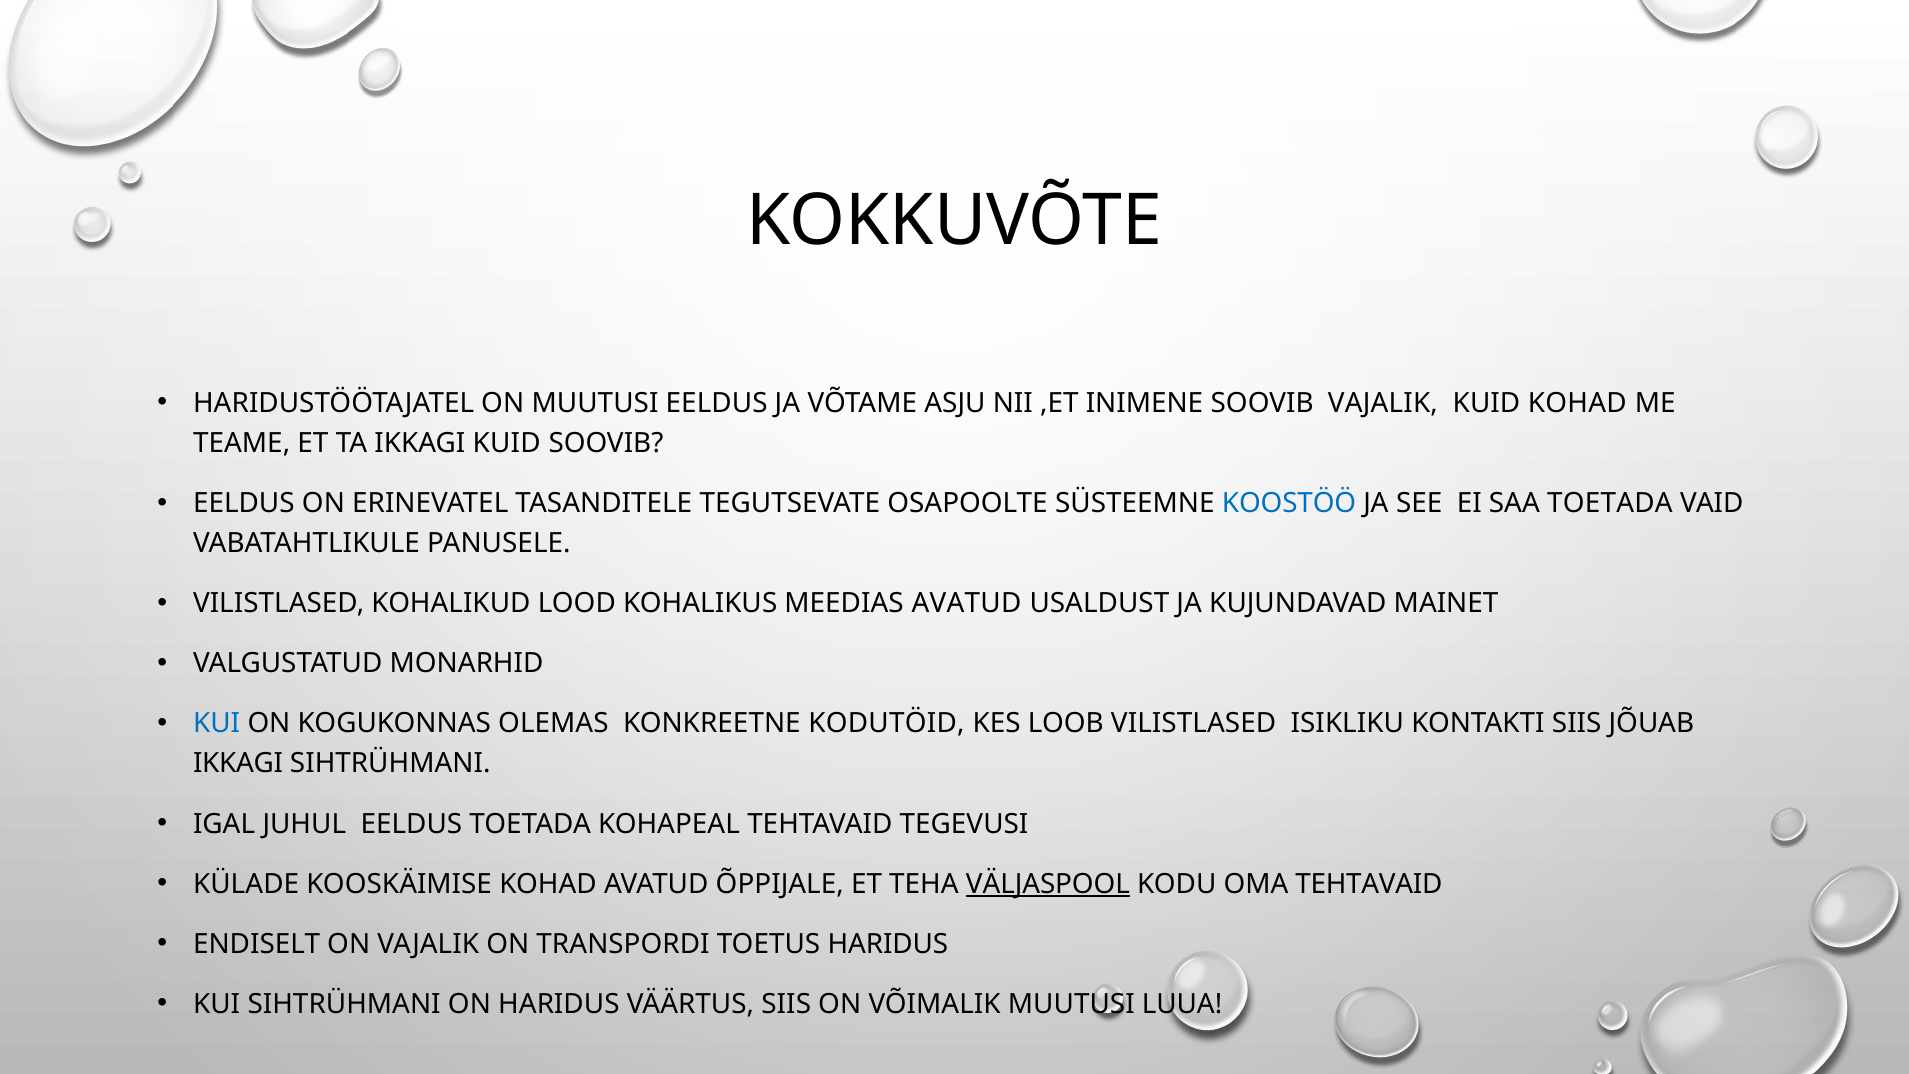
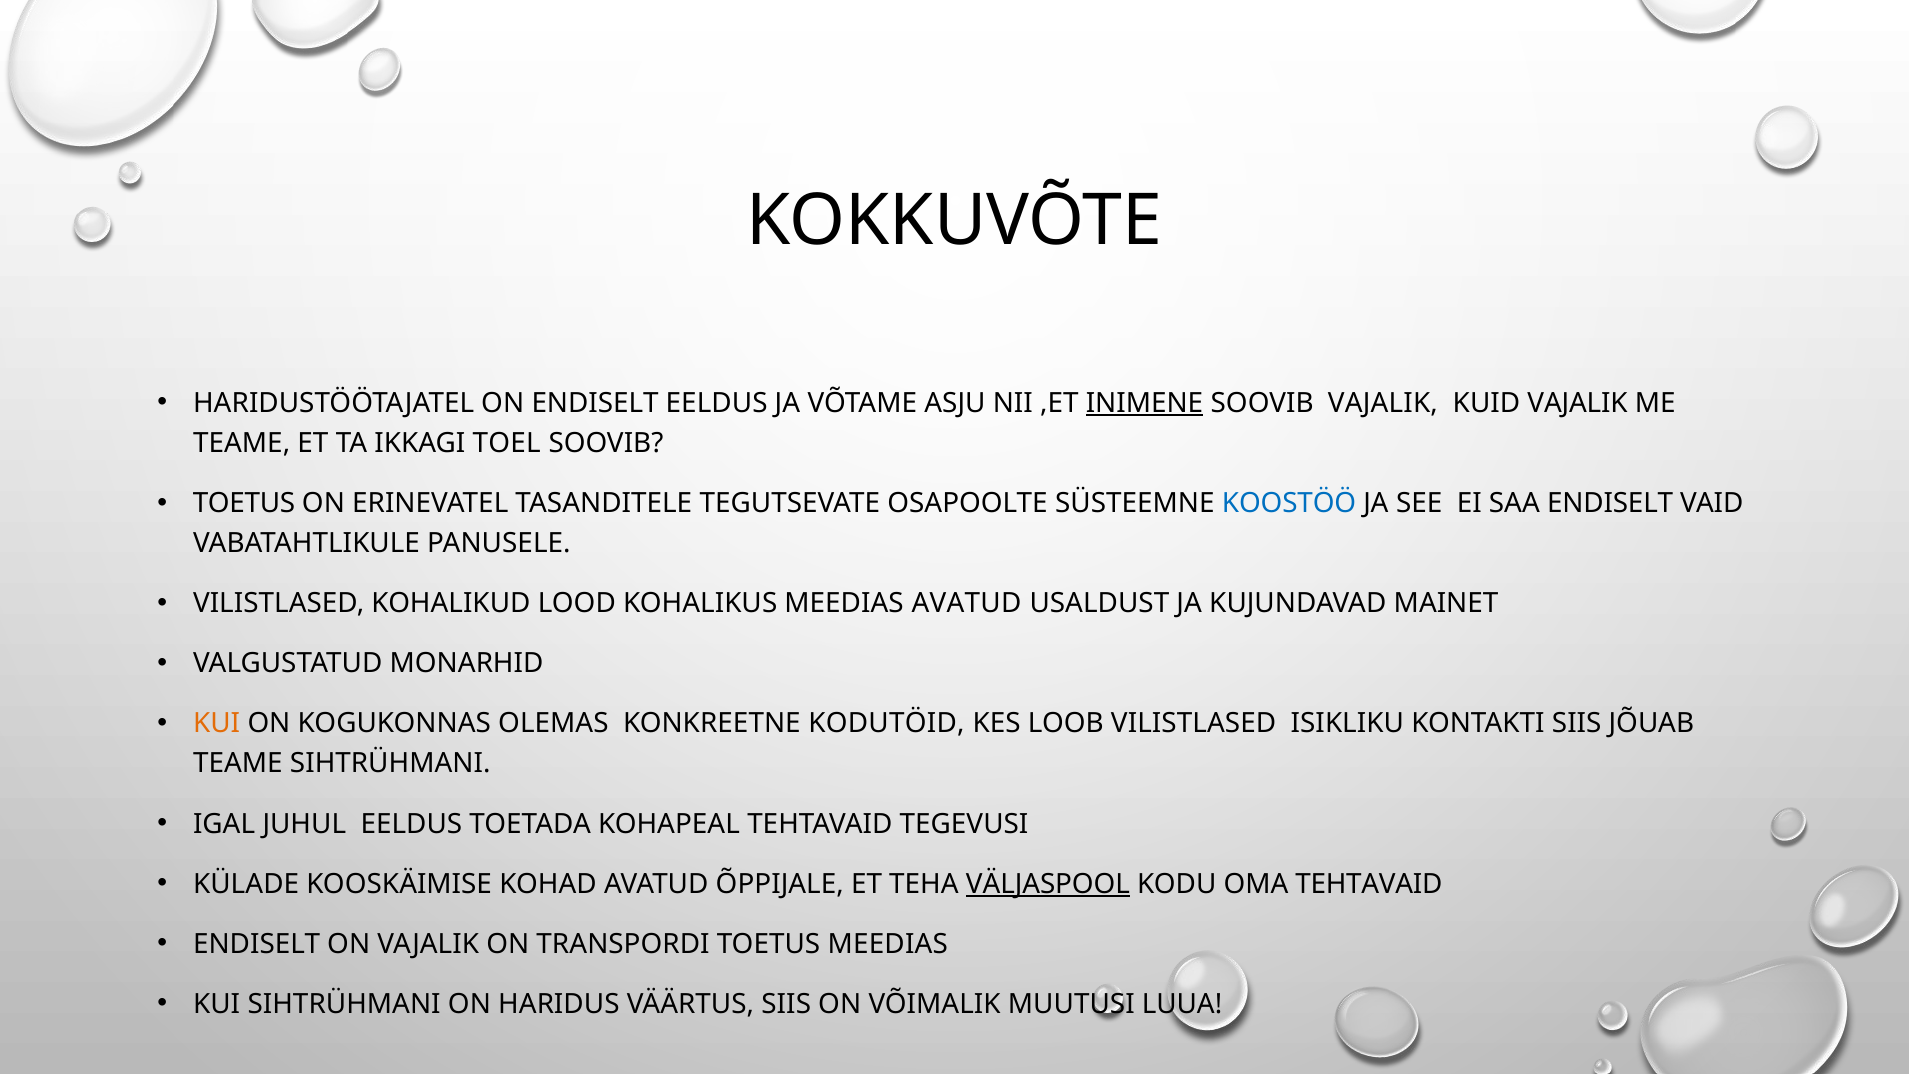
ON MUUTUSI: MUUTUSI -> ENDISELT (595, 403)
INIMENE underline: none -> present (1145, 403)
KUID KOHAD: KOHAD -> VAJALIK (1578, 403)
IKKAGI KUID: KUID -> TOEL (507, 443)
EELDUS: EELDUS -> TOETUS (244, 503)
SAA TOETADA: TOETADA -> ENDISELT (1610, 503)
KUI colour: blue -> orange (217, 724)
IKKAGI: IKKAGI -> TEAME (238, 764)
TOETUS HARIDUS: HARIDUS -> MEEDIAS (888, 944)
